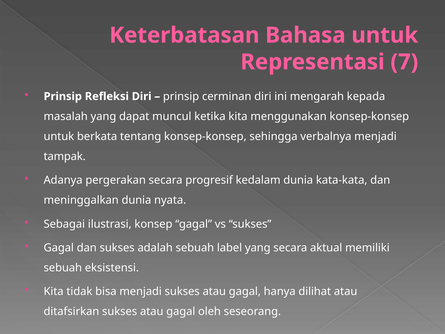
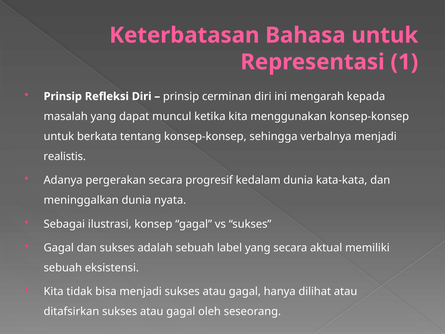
7: 7 -> 1 (404, 62)
tampak: tampak -> realistis (65, 156)
